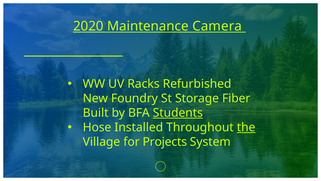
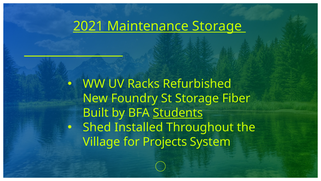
2020: 2020 -> 2021 (88, 26)
Maintenance Camera: Camera -> Storage (217, 26)
Hose: Hose -> Shed (97, 127)
the underline: present -> none (246, 127)
